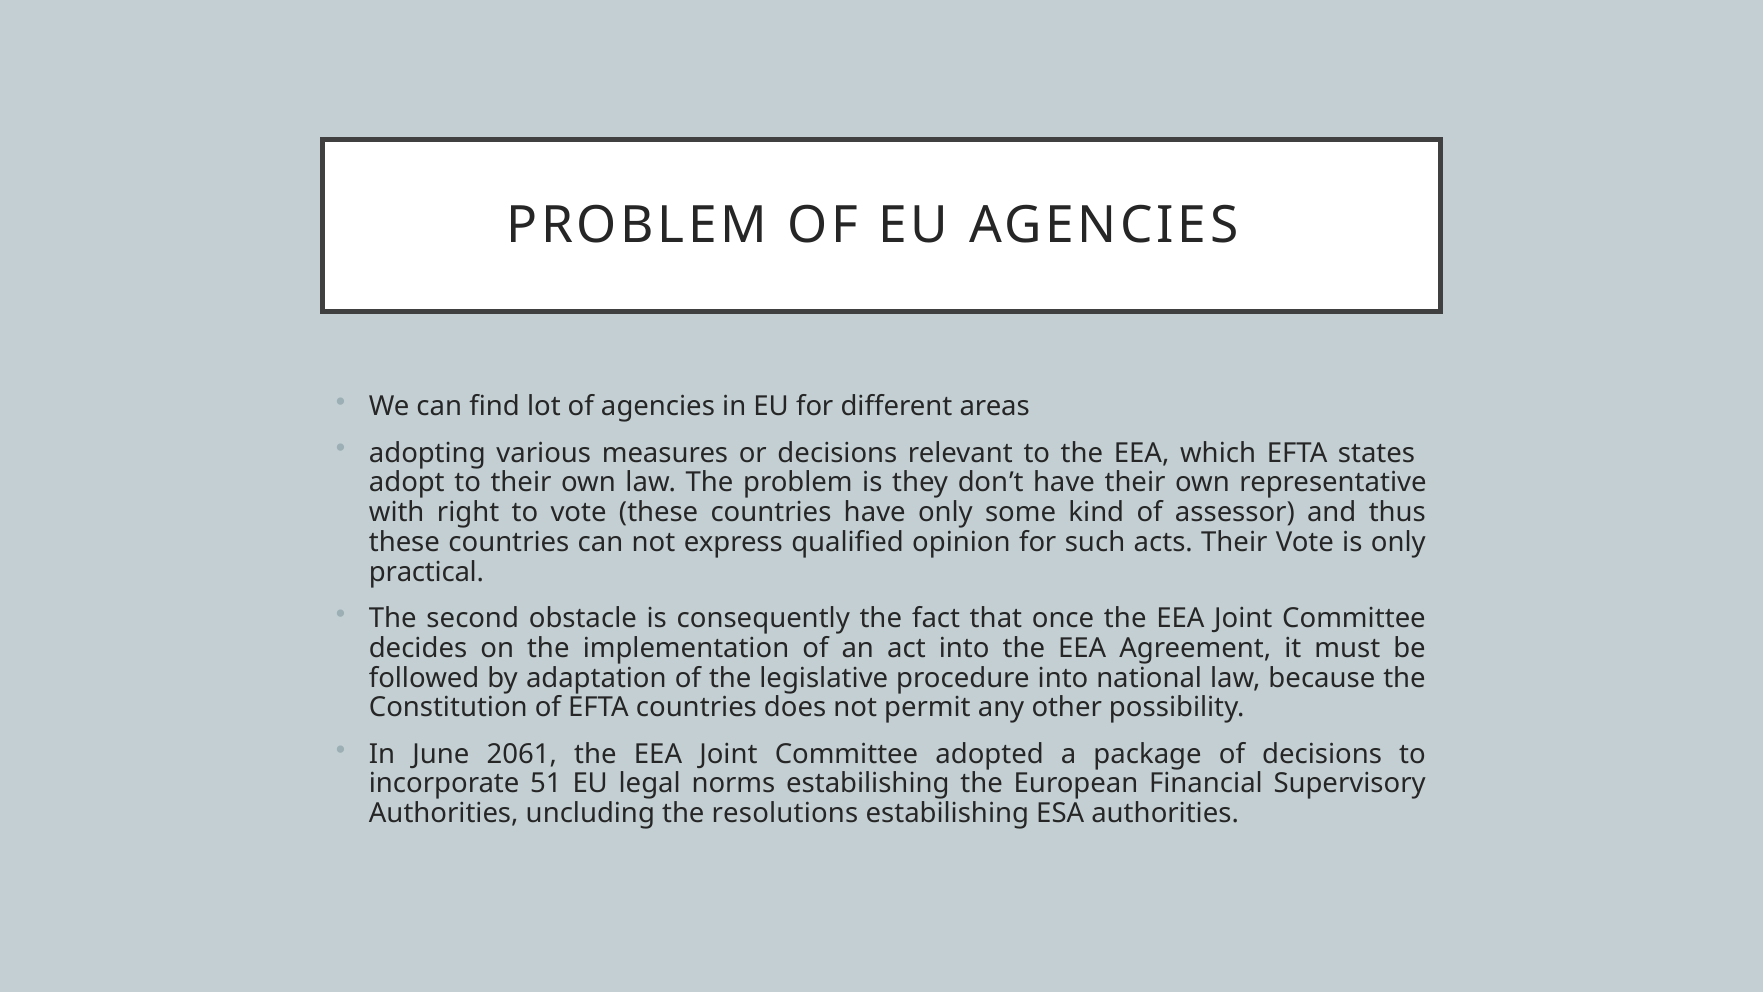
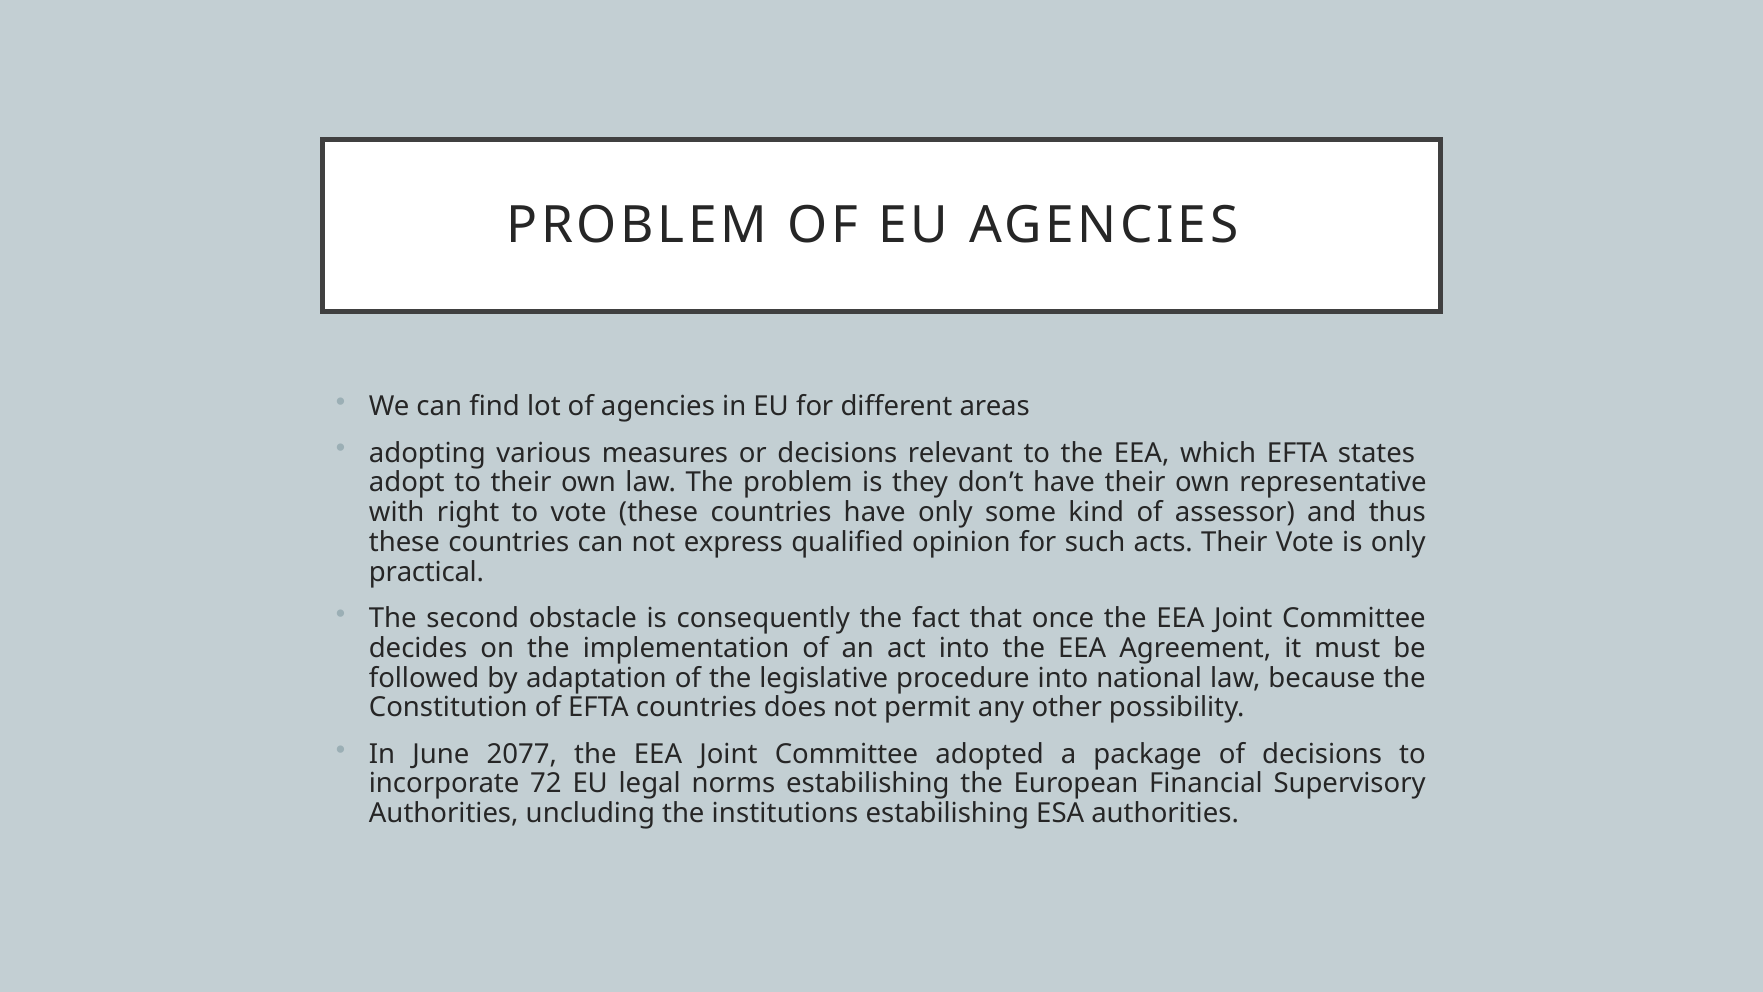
2061: 2061 -> 2077 (522, 754)
51: 51 -> 72 (546, 784)
resolutions: resolutions -> institutions (785, 813)
